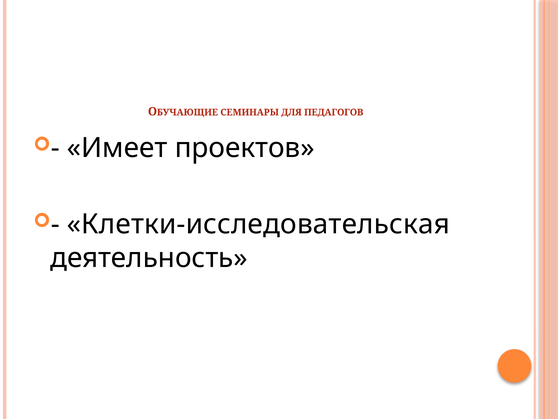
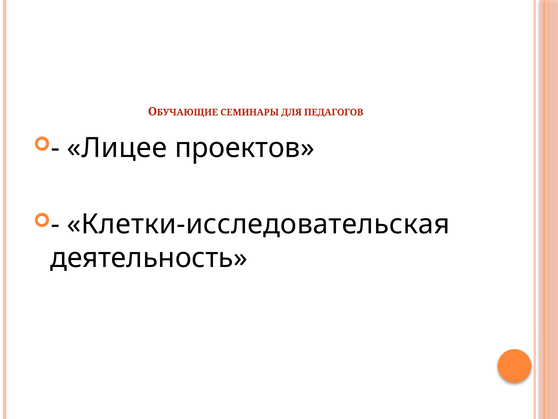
Имеет: Имеет -> Лицее (117, 148)
